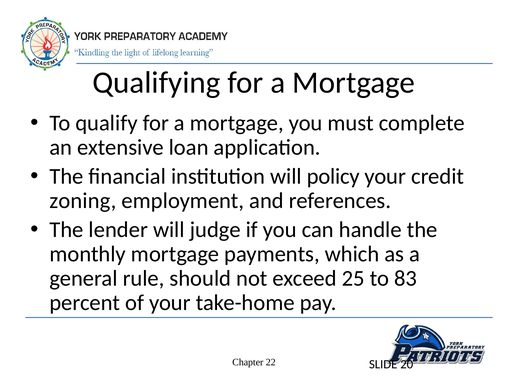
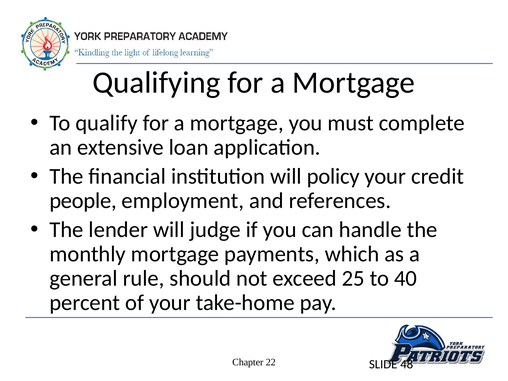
zoning: zoning -> people (83, 201)
83: 83 -> 40 (406, 278)
20: 20 -> 48 (407, 364)
